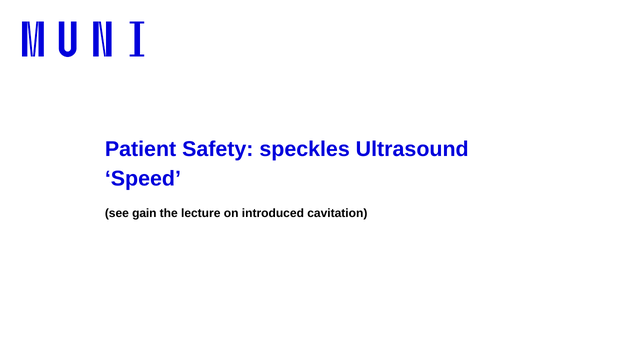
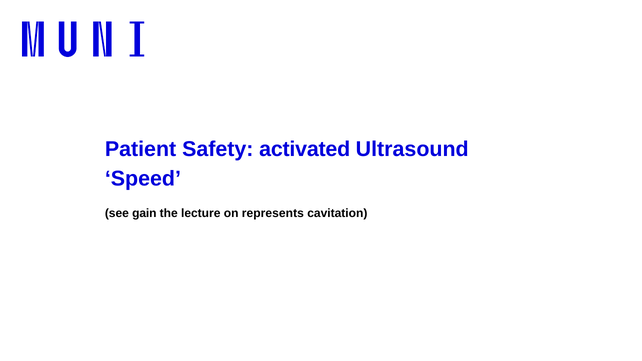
speckles: speckles -> activated (305, 149)
introduced: introduced -> represents (273, 213)
